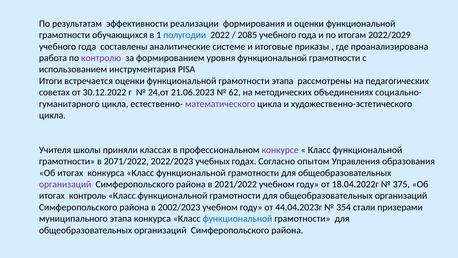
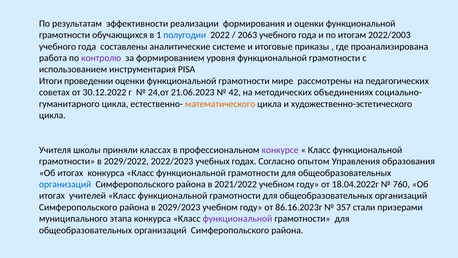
2085: 2085 -> 2063 (247, 35)
2022/2029: 2022/2029 -> 2022/2003 (389, 35)
встречается: встречается -> проведении (89, 81)
грамотности этапа: этапа -> мире (283, 81)
62: 62 -> 42 (235, 92)
математического colour: purple -> orange (220, 104)
2071/2022: 2071/2022 -> 2029/2022 (126, 161)
организаций colour: purple -> blue (65, 184)
375: 375 -> 760 (401, 184)
контроль: контроль -> учителей (88, 196)
2002/2023: 2002/2023 -> 2029/2023 (179, 207)
44.04.2023г: 44.04.2023г -> 86.16.2023г (299, 207)
354: 354 -> 357 (344, 207)
функциональной colour: blue -> purple (237, 218)
